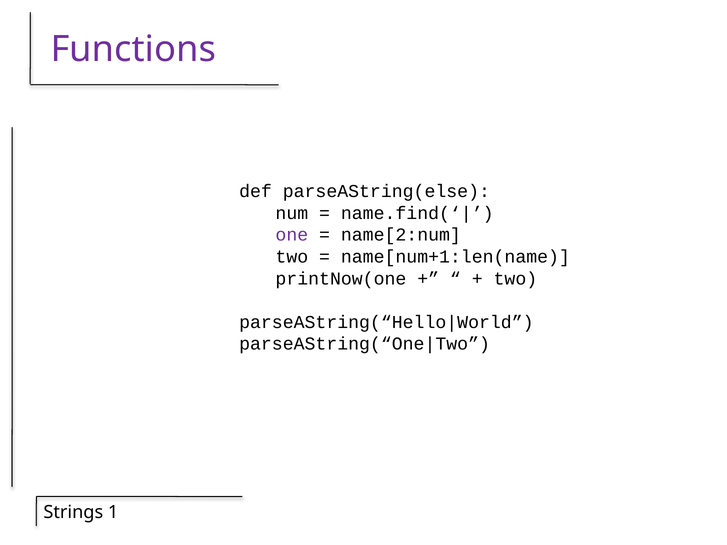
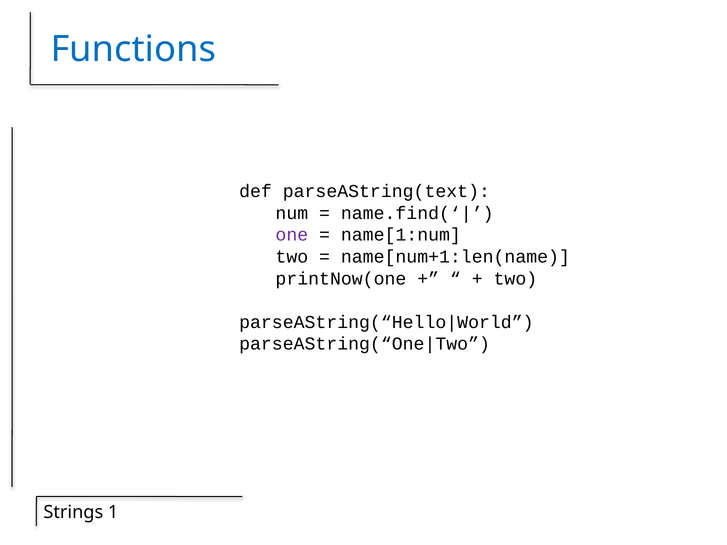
Functions colour: purple -> blue (133, 49)
parseAString(else: parseAString(else -> parseAString(text (386, 191)
name[2:num: name[2:num -> name[1:num (401, 235)
